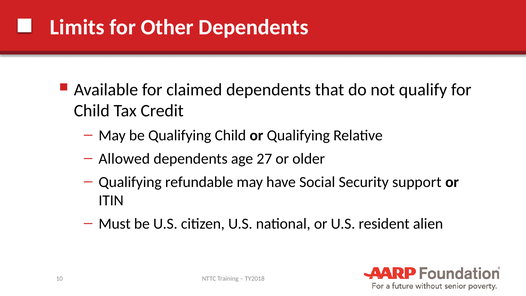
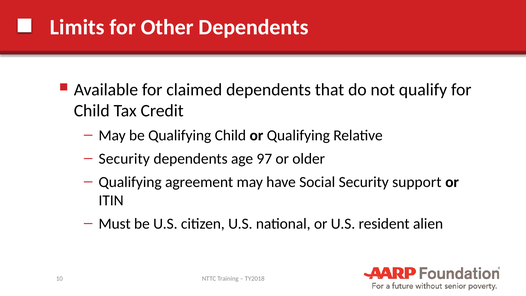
Allowed: Allowed -> Security (124, 159)
27: 27 -> 97 (264, 159)
refundable: refundable -> agreement (199, 182)
